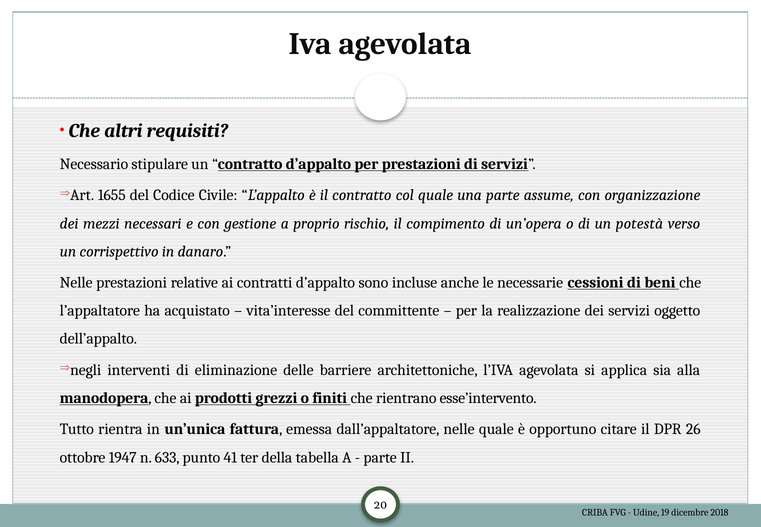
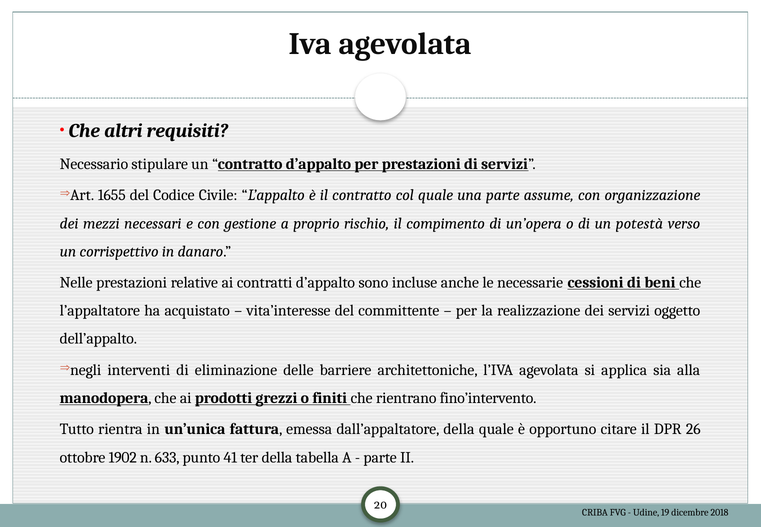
esse’intervento: esse’intervento -> fino’intervento (488, 398)
dall’appaltatore nelle: nelle -> della (459, 429)
1947: 1947 -> 1902 (123, 457)
